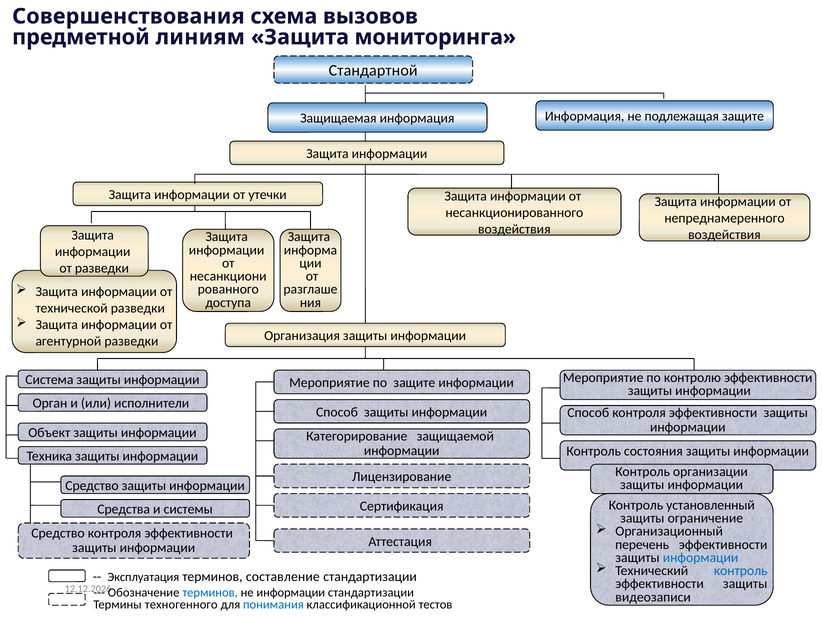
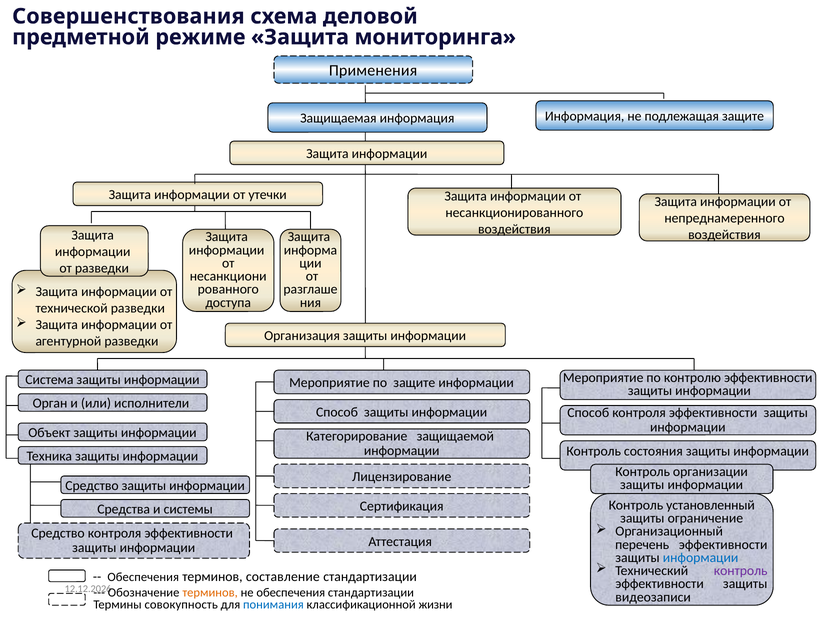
вызовов: вызовов -> деловой (370, 16)
линиям: линиям -> режиме (200, 37)
Стандартной: Стандартной -> Применения (373, 71)
контроль colour: blue -> purple (741, 570)
Эксплуатация: Эксплуатация -> Обеспечения (143, 577)
терминов colour: blue -> orange (210, 592)
не информации: информации -> обеспечения (291, 592)
техногенного: техногенного -> совокупность (181, 604)
тестов: тестов -> жизни (436, 604)
